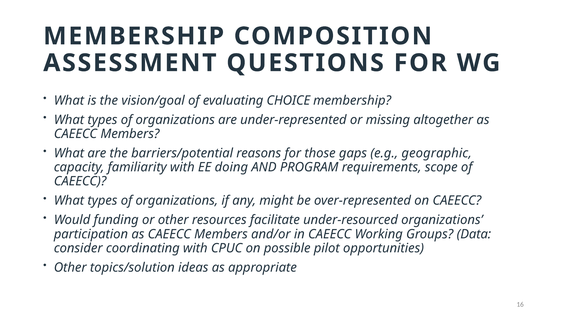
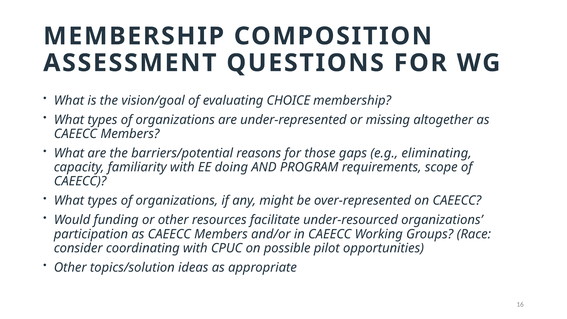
geographic: geographic -> eliminating (437, 153)
Data: Data -> Race (474, 234)
